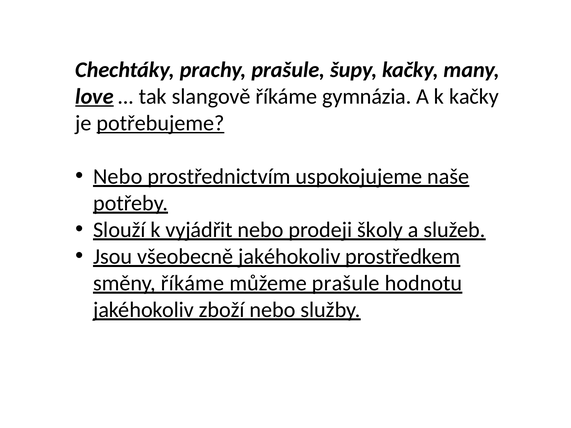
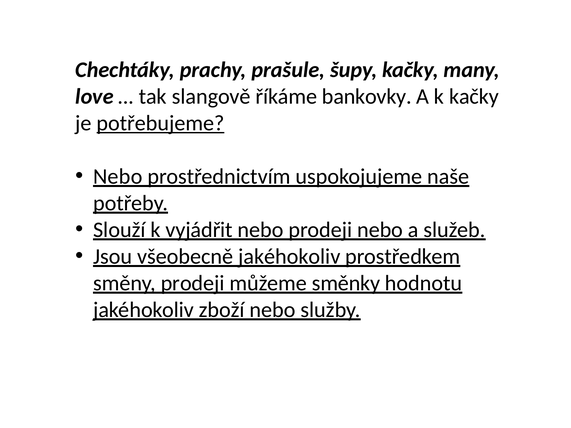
love underline: present -> none (94, 97)
gymnázia: gymnázia -> bankovky (367, 97)
prodeji školy: školy -> nebo (380, 230)
směny říkáme: říkáme -> prodeji (193, 283)
můžeme prašule: prašule -> směnky (346, 283)
